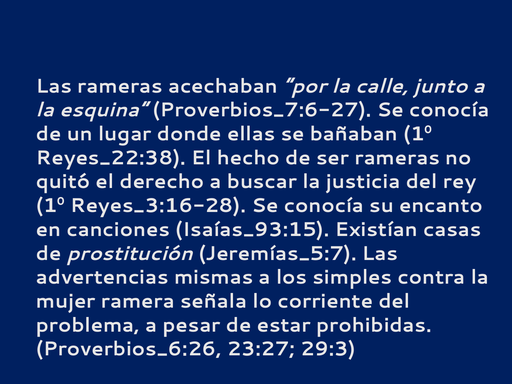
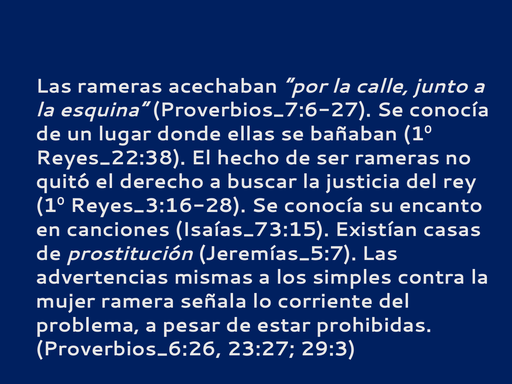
Isaías_93:15: Isaías_93:15 -> Isaías_73:15 (252, 230)
